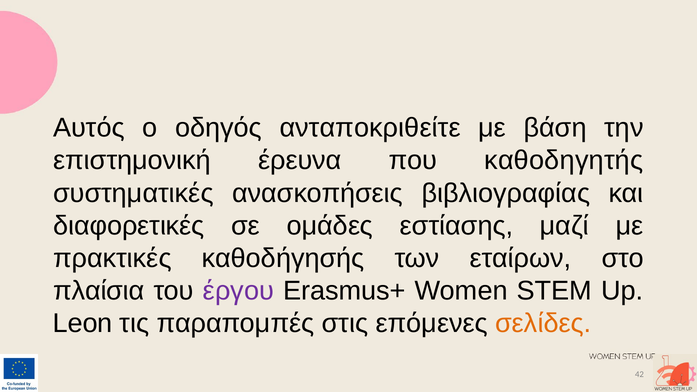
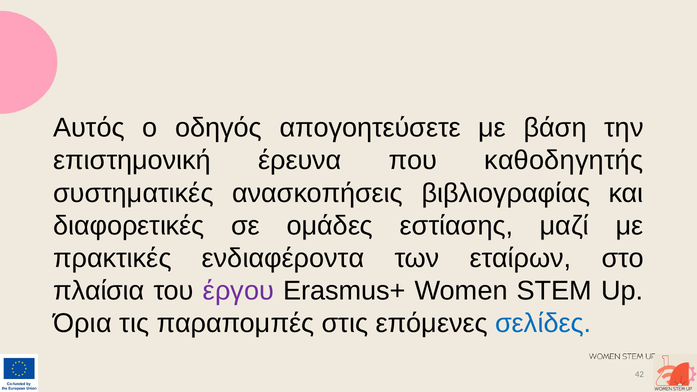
ανταποκριθείτε: ανταποκριθείτε -> απογοητεύσετε (370, 128)
καθοδήγησής: καθοδήγησής -> ενδιαφέροντα (283, 258)
Leon: Leon -> Όρια (82, 323)
σελίδες colour: orange -> blue (543, 323)
